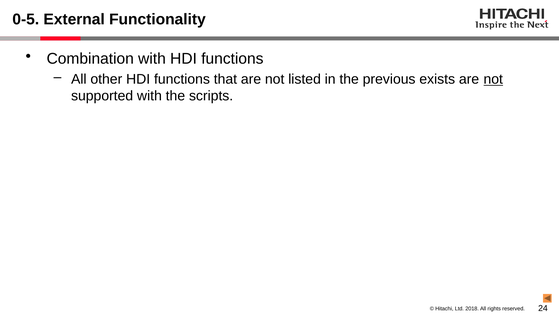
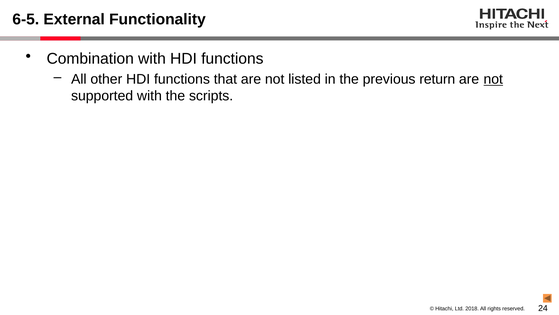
0-5: 0-5 -> 6-5 (26, 19)
exists: exists -> return (437, 79)
